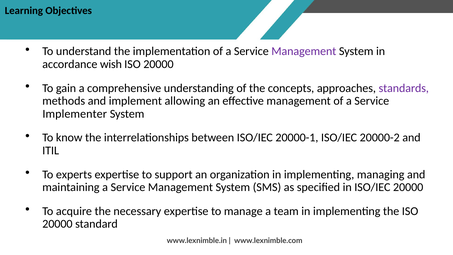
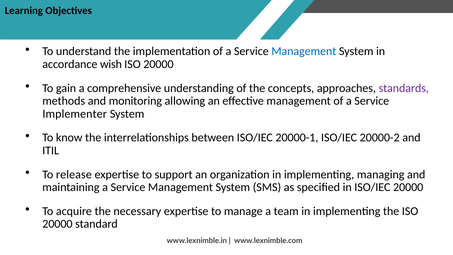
Management colour: purple -> blue (304, 51)
implement: implement -> monitoring (135, 101)
experts: experts -> release (74, 174)
